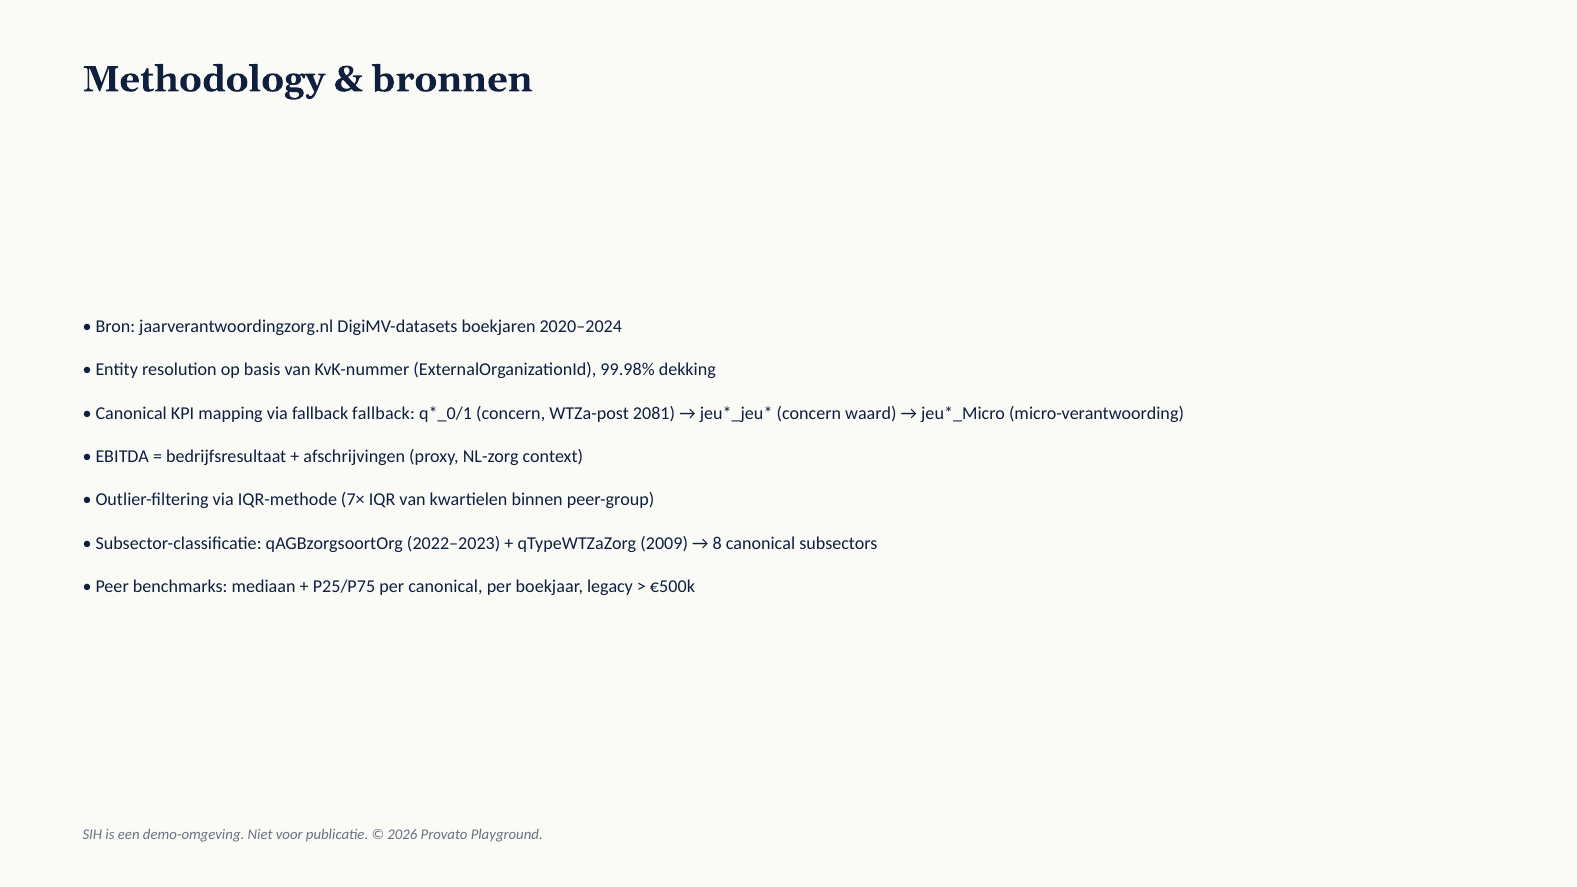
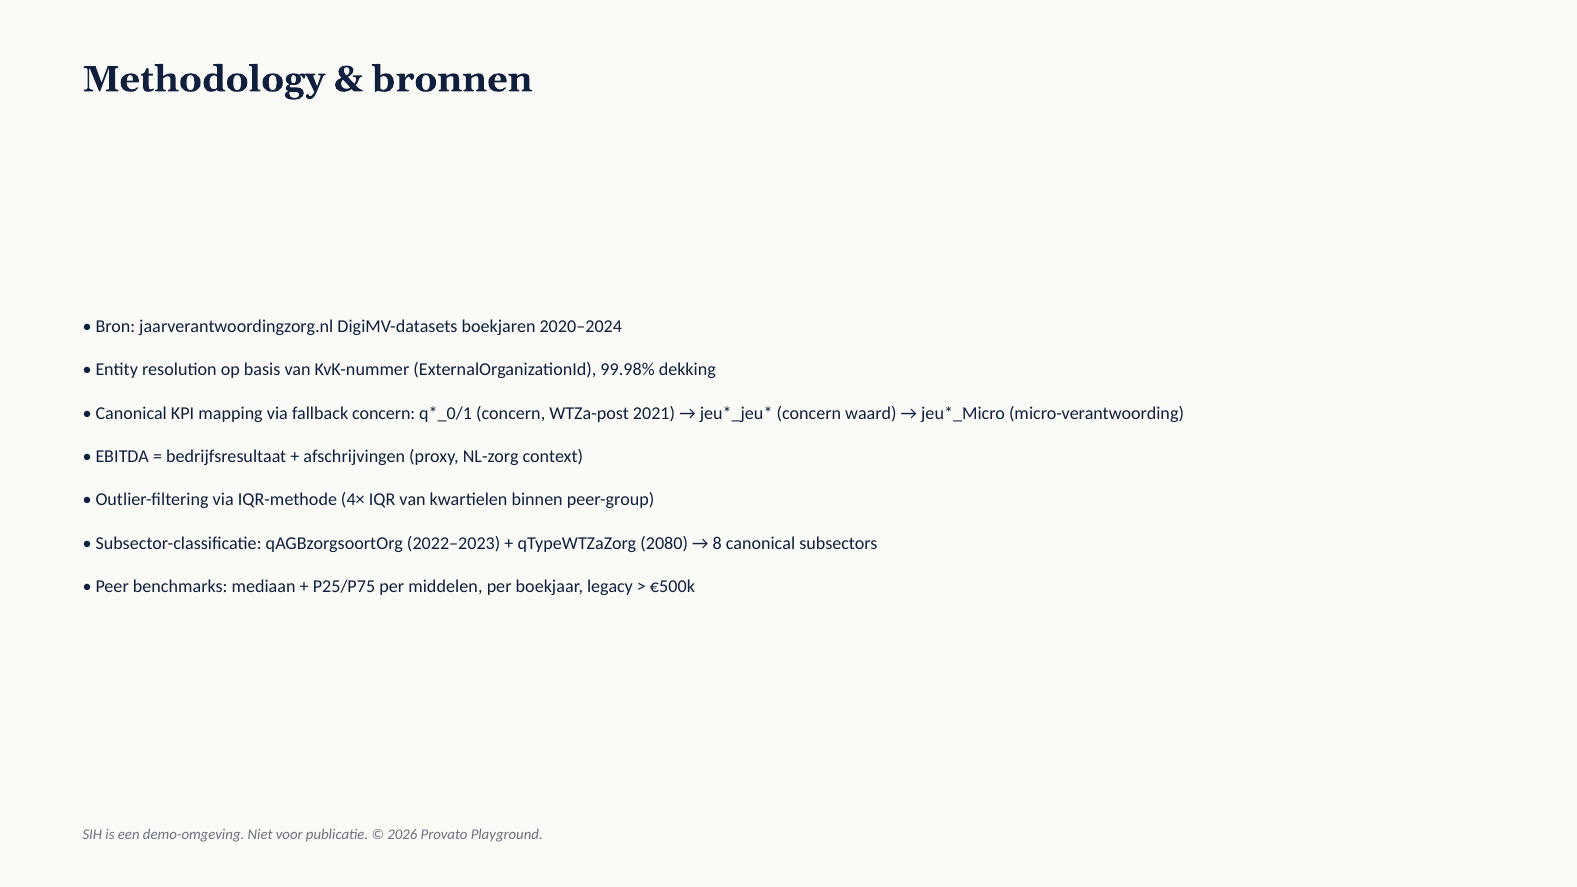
fallback fallback: fallback -> concern (384, 413)
2081: 2081 -> 2021 (654, 413)
7×: 7× -> 4× (353, 500)
2009: 2009 -> 2080 (664, 543)
per canonical: canonical -> middelen (445, 587)
